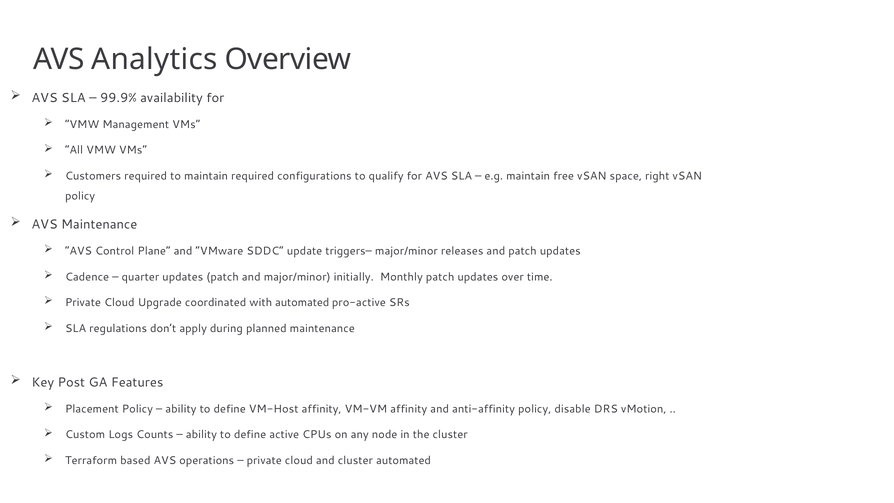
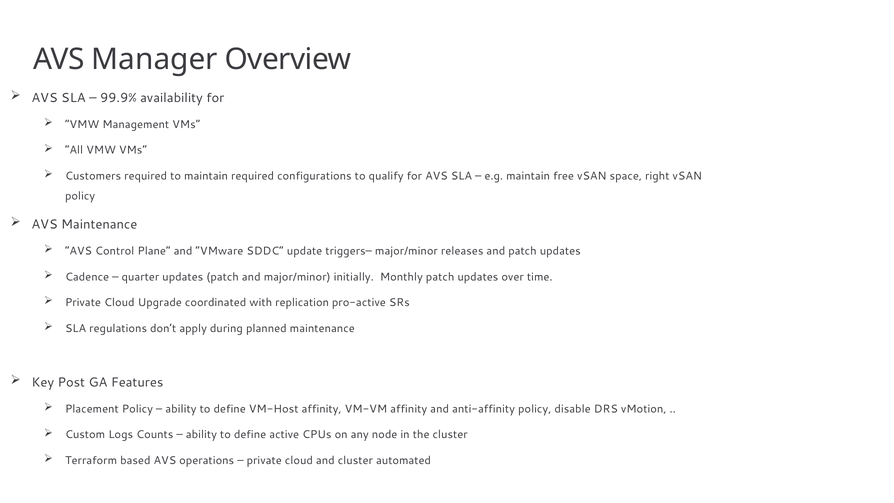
Analytics: Analytics -> Manager (155, 59)
with automated: automated -> replication (302, 303)
